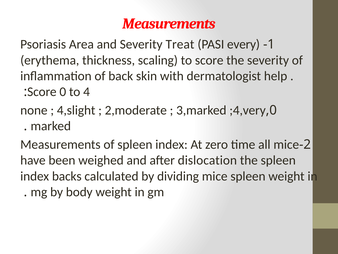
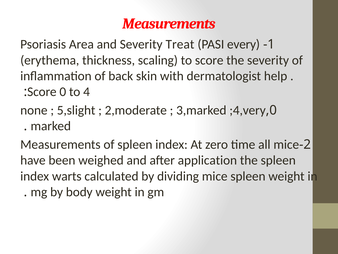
4,slight: 4,slight -> 5,slight (76, 110)
dislocation: dislocation -> application (207, 160)
backs: backs -> warts (67, 176)
